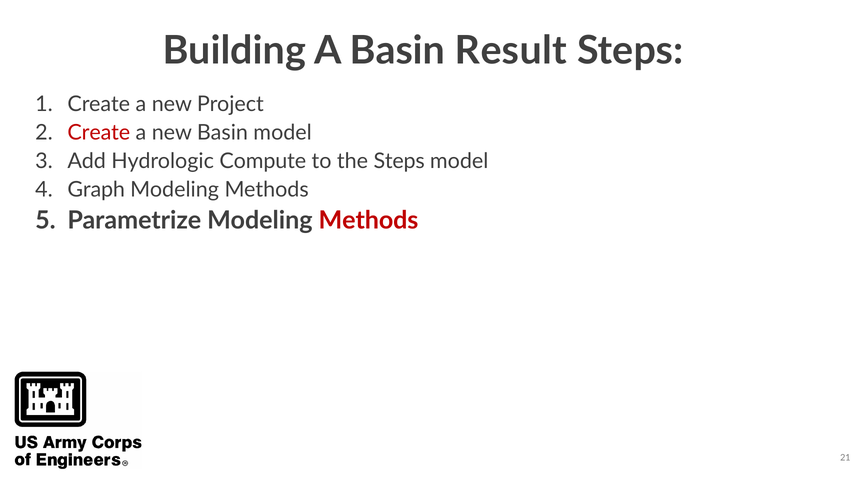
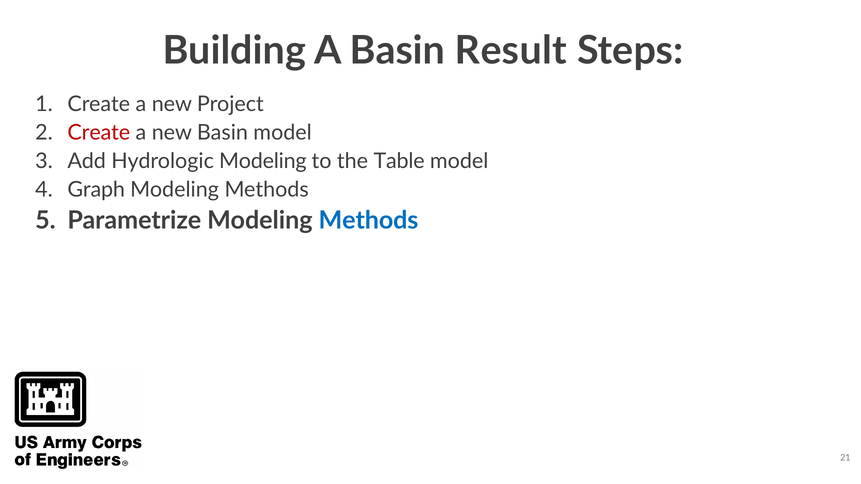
Hydrologic Compute: Compute -> Modeling (263, 161)
the Steps: Steps -> Table (399, 161)
Methods colour: red -> blue (368, 221)
